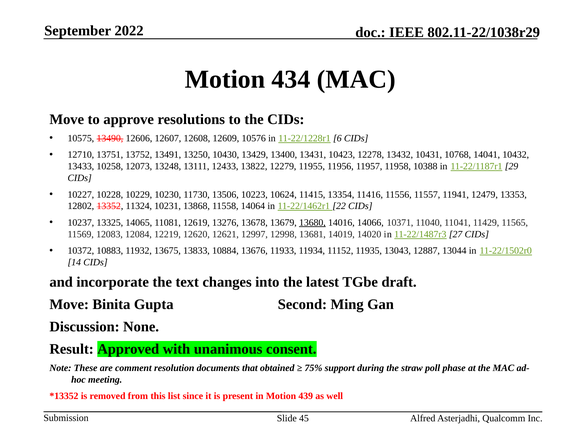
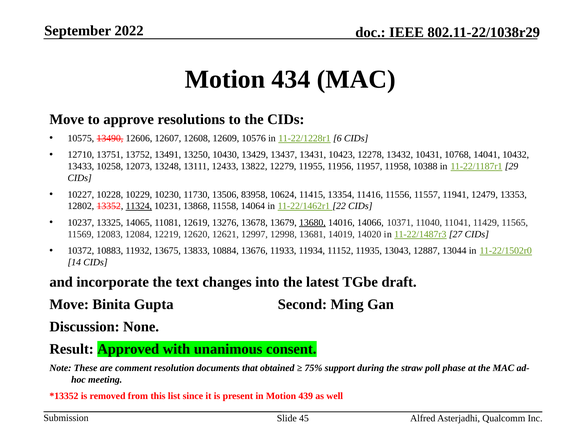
13400: 13400 -> 13437 (284, 155)
10223: 10223 -> 83958 (254, 194)
11324 underline: none -> present (139, 206)
